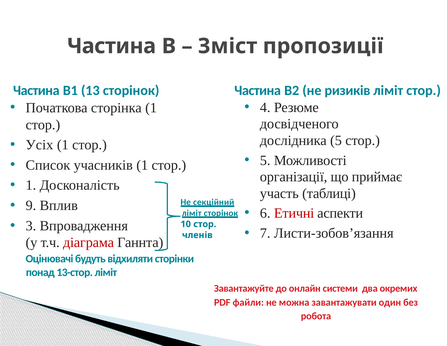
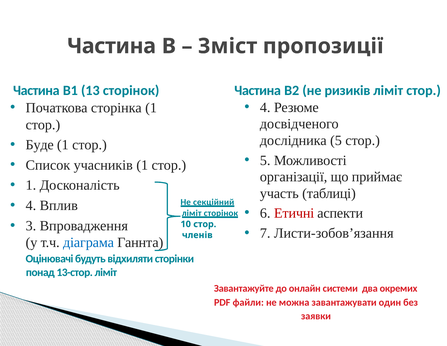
Усіх: Усіх -> Буде (40, 145)
9: 9 -> 4 (31, 205)
діаграма colour: red -> blue (89, 242)
робота: робота -> заявки (316, 316)
